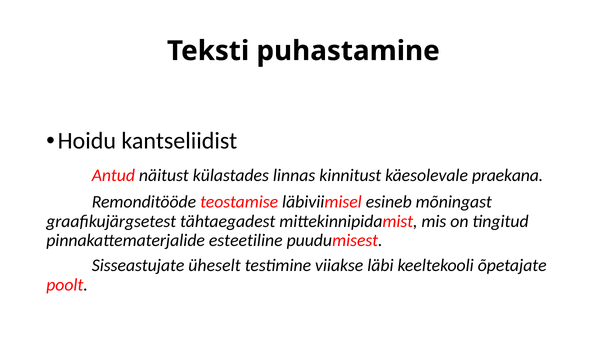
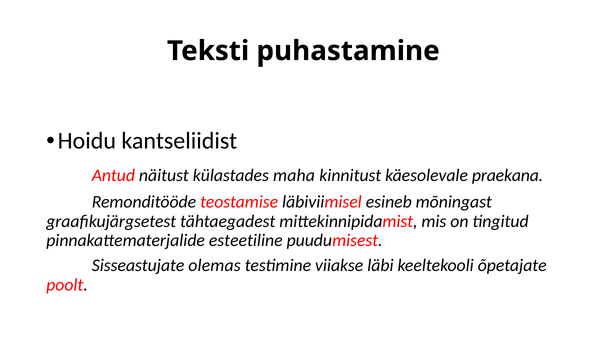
linnas: linnas -> maha (294, 176)
üheselt: üheselt -> olemas (214, 266)
